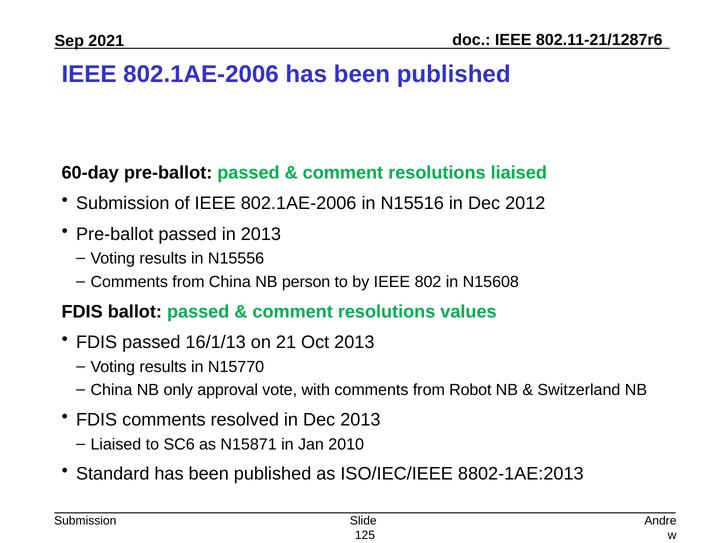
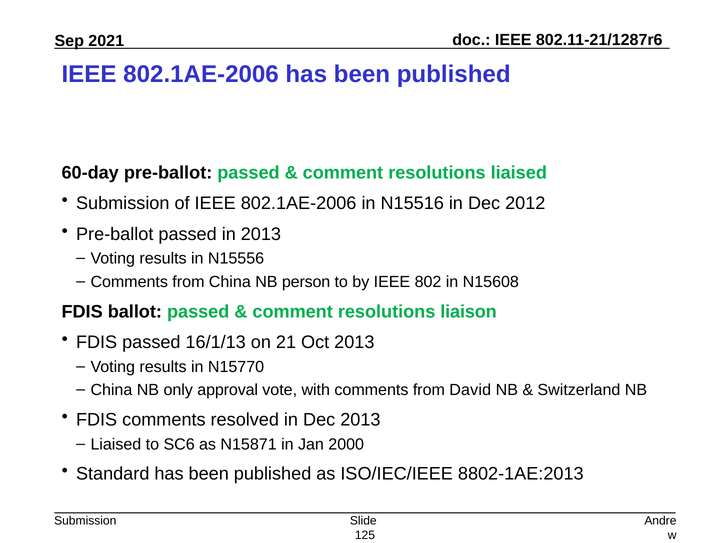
values: values -> liaison (469, 312)
Robot: Robot -> David (470, 390)
2010: 2010 -> 2000 (346, 444)
